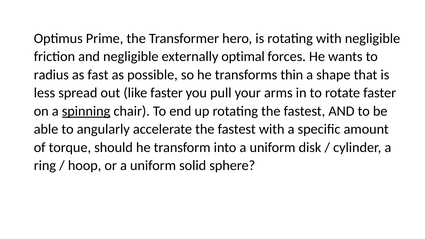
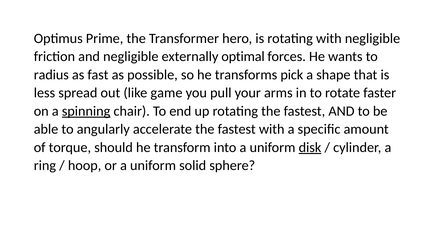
thin: thin -> pick (292, 75)
like faster: faster -> game (166, 93)
disk underline: none -> present (310, 147)
